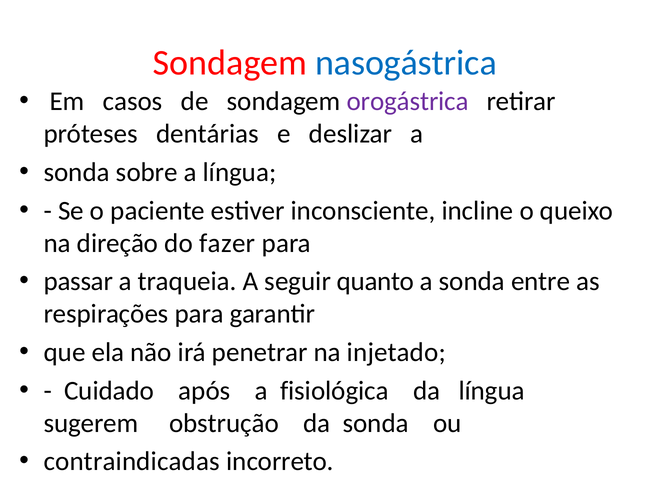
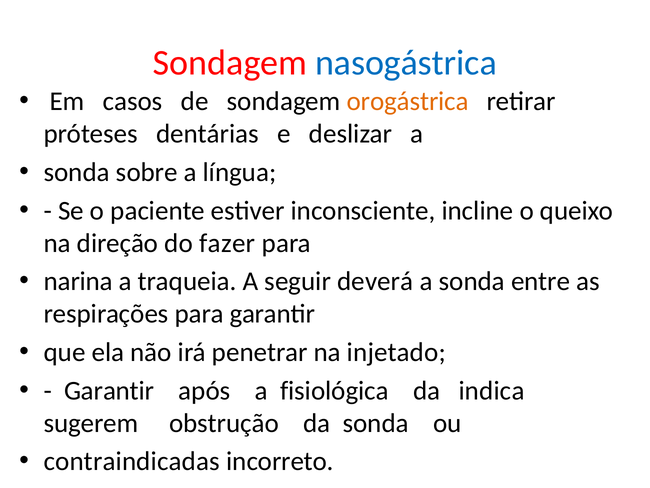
orogástrica colour: purple -> orange (408, 101)
passar: passar -> narina (78, 281)
quanto: quanto -> deverá (375, 281)
Cuidado: Cuidado -> Garantir (109, 390)
da língua: língua -> indica (492, 390)
